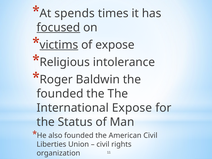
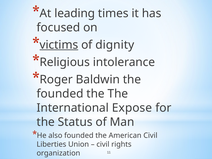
spends: spends -> leading (75, 13)
focused underline: present -> none (58, 27)
of expose: expose -> dignity (115, 45)
